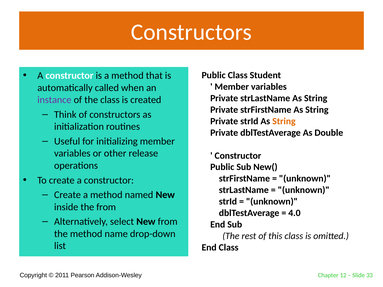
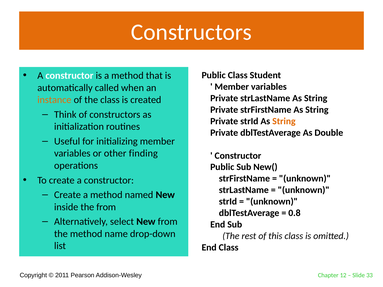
instance colour: purple -> orange (54, 100)
release: release -> finding (143, 154)
4.0: 4.0 -> 0.8 (294, 213)
